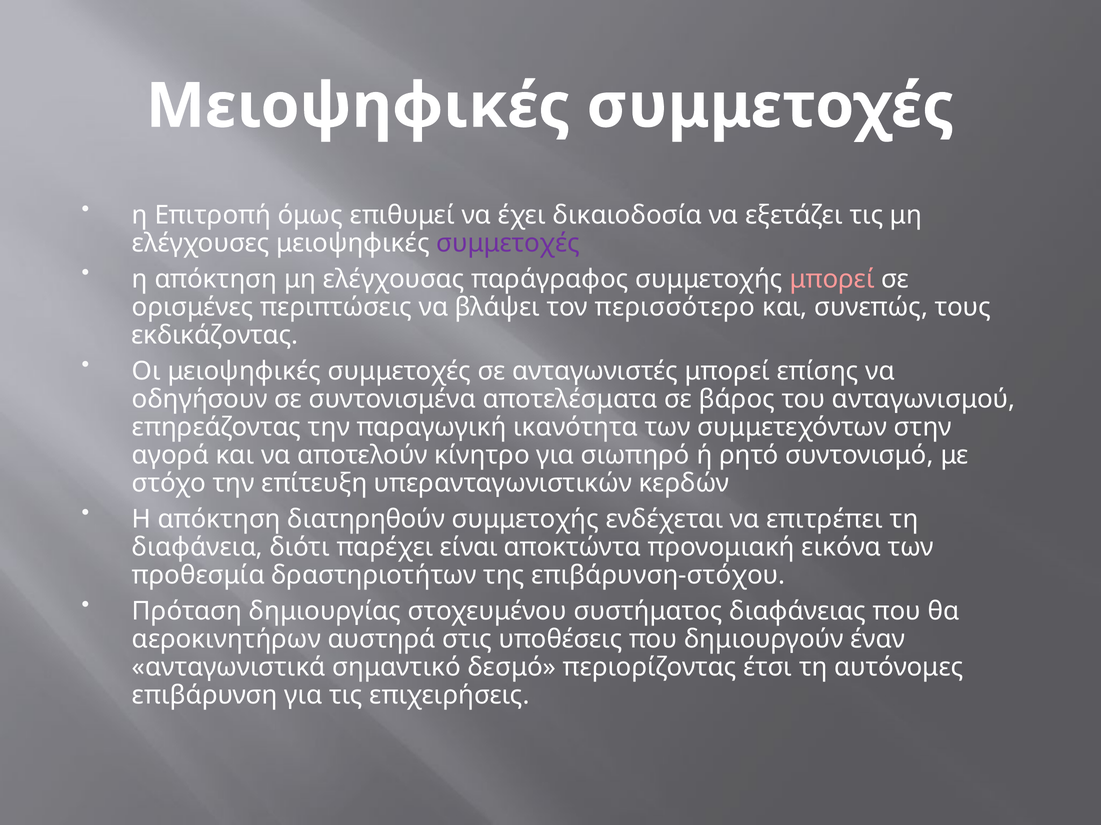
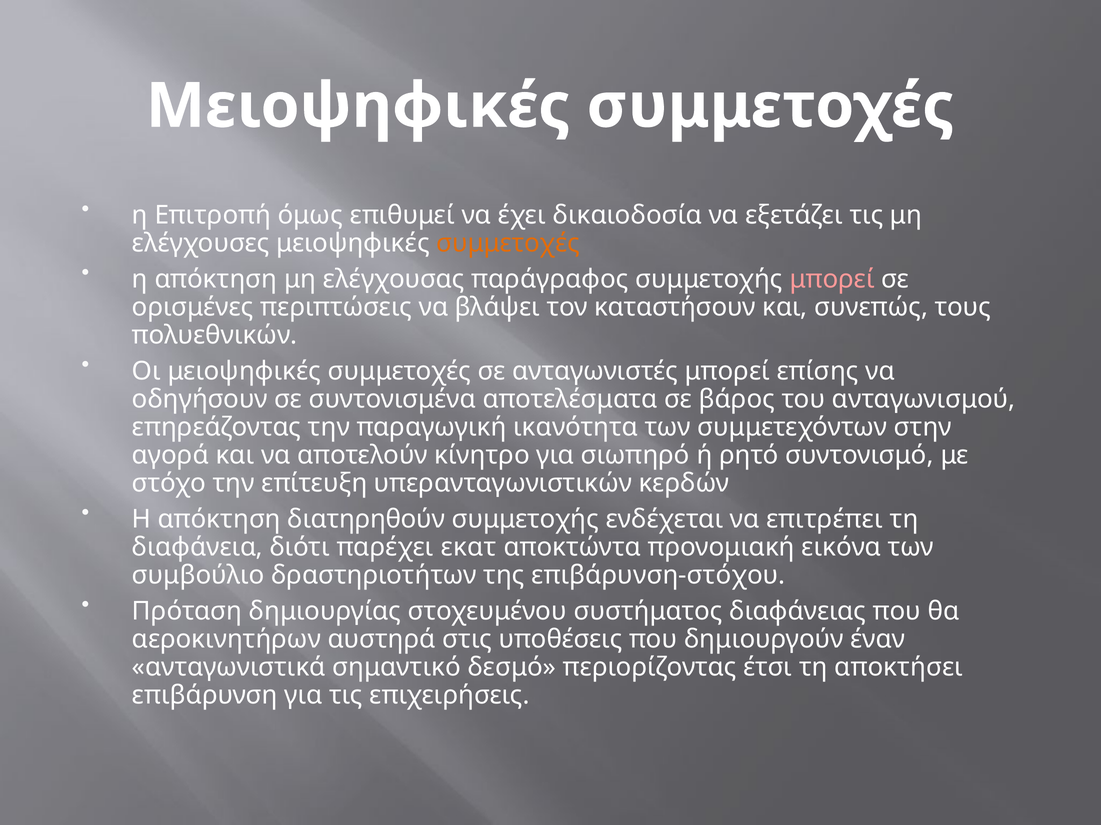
συμμετοχές colour: purple -> orange (508, 244)
περισσότερο: περισσότερο -> καταστήσουν (675, 307)
εκδικάζοντας: εκδικάζοντας -> πολυεθνικών (215, 336)
είναι: είναι -> εκατ (469, 548)
προθεσμία: προθεσμία -> συμβούλιο (198, 576)
αυτόνομες: αυτόνομες -> αποκτήσει (899, 668)
